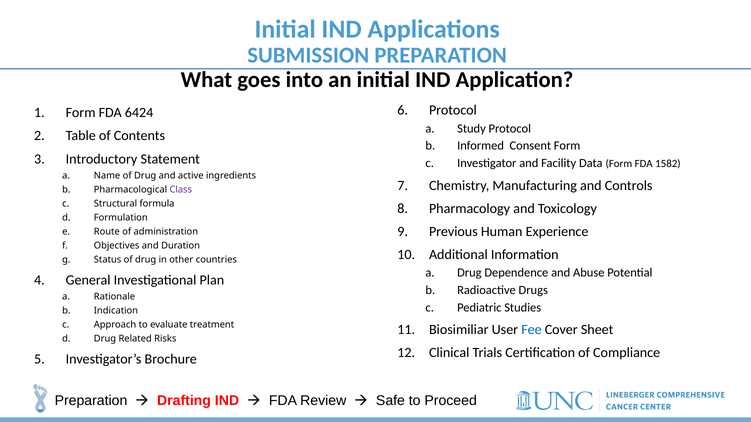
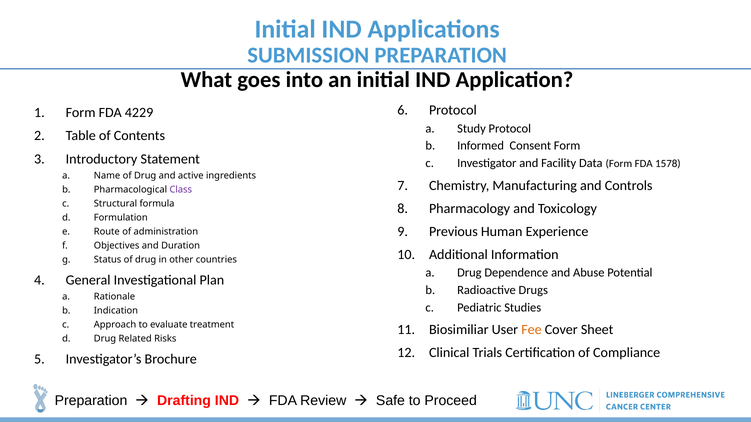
6424: 6424 -> 4229 (139, 113)
1582: 1582 -> 1578 (668, 164)
Fee colour: blue -> orange (531, 330)
